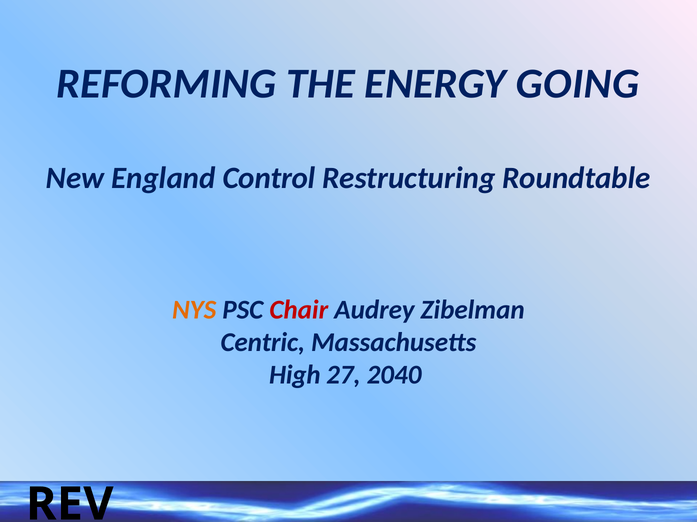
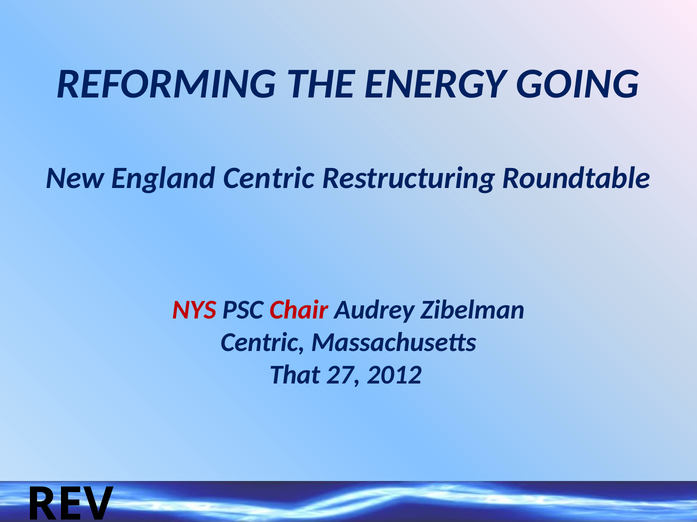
England Control: Control -> Centric (269, 178)
NYS colour: orange -> red (194, 310)
High: High -> That (295, 375)
2040: 2040 -> 2012 (394, 375)
